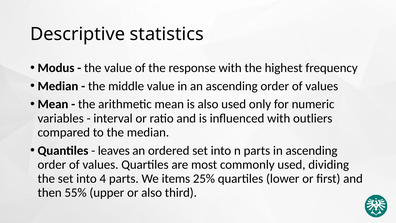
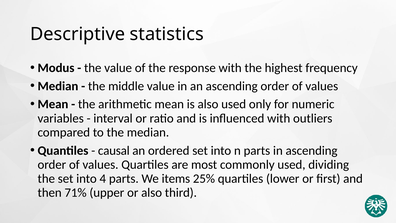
leaves: leaves -> causal (114, 150)
55%: 55% -> 71% (76, 193)
